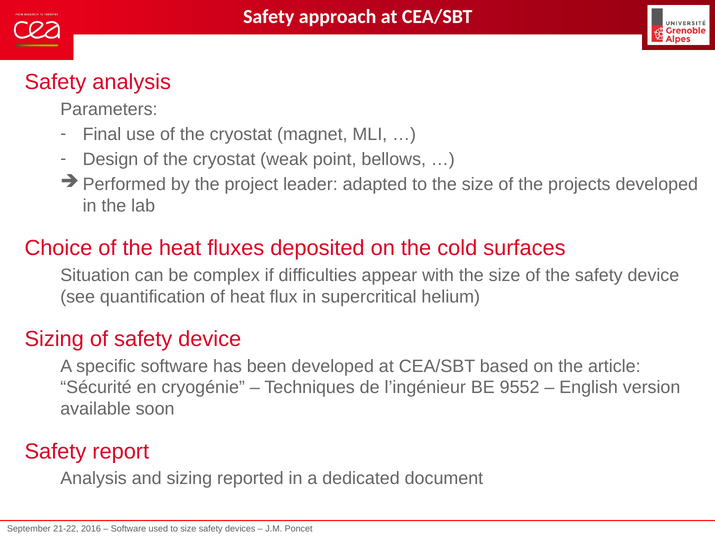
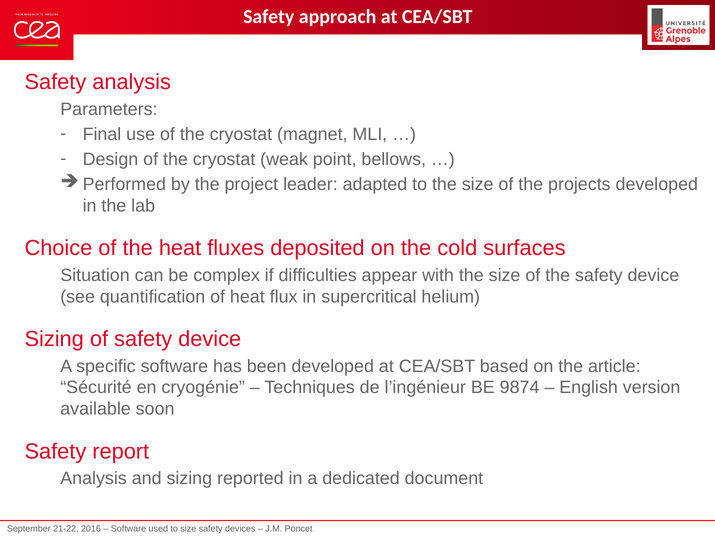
9552: 9552 -> 9874 (520, 388)
